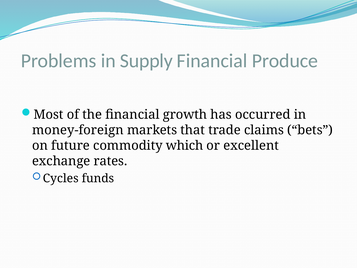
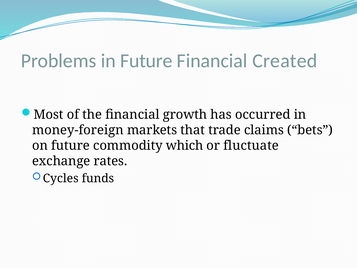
in Supply: Supply -> Future (146, 61)
Produce: Produce -> Created (285, 61)
excellent: excellent -> fluctuate (251, 146)
